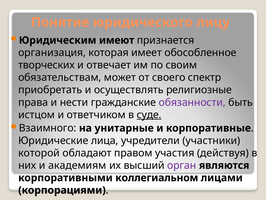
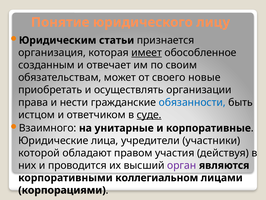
имеют: имеют -> статьи (117, 40)
имеет underline: none -> present (147, 53)
творческих: творческих -> созданным (46, 65)
спектр: спектр -> новые (204, 77)
религиозные: религиозные -> организации (199, 90)
обязанности colour: purple -> blue (192, 102)
академиям: академиям -> проводится (77, 165)
